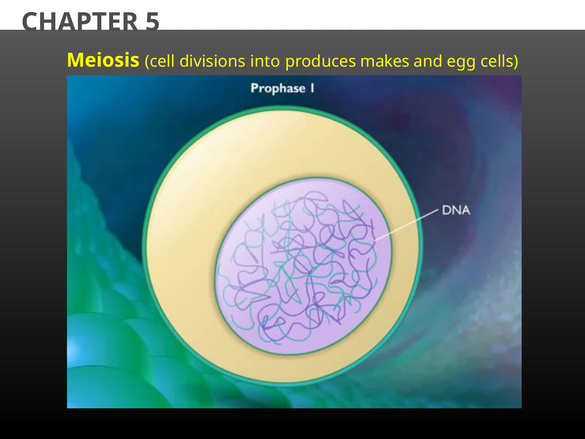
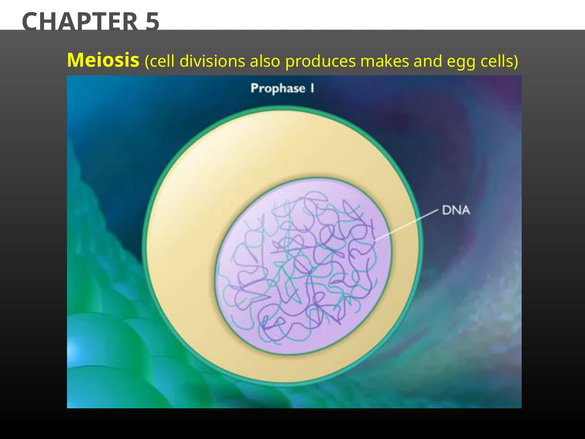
into: into -> also (265, 61)
